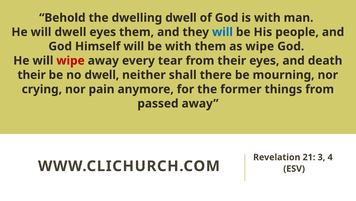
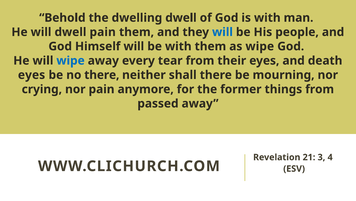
dwell eyes: eyes -> pain (103, 32)
wipe colour: red -> blue (71, 60)
their: their -> eyes (32, 75)
no dwell: dwell -> there (102, 75)
